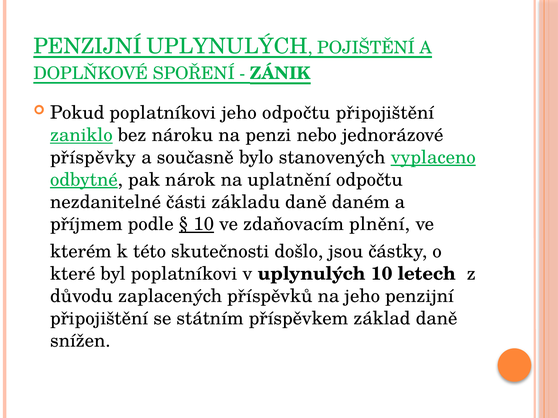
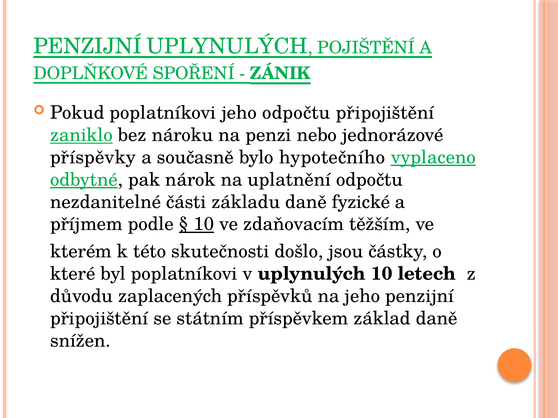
stanovených: stanovených -> hypotečního (332, 158)
daném: daném -> fyzické (361, 202)
plnění: plnění -> těžším (380, 224)
